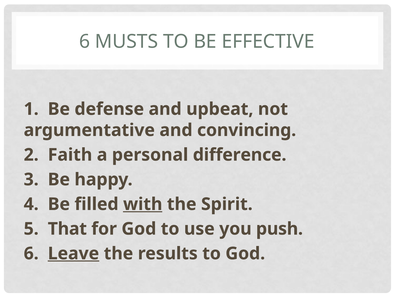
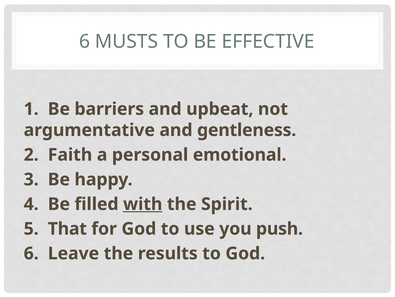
defense: defense -> barriers (109, 109)
convincing: convincing -> gentleness (247, 130)
difference: difference -> emotional (240, 154)
Leave underline: present -> none (73, 253)
